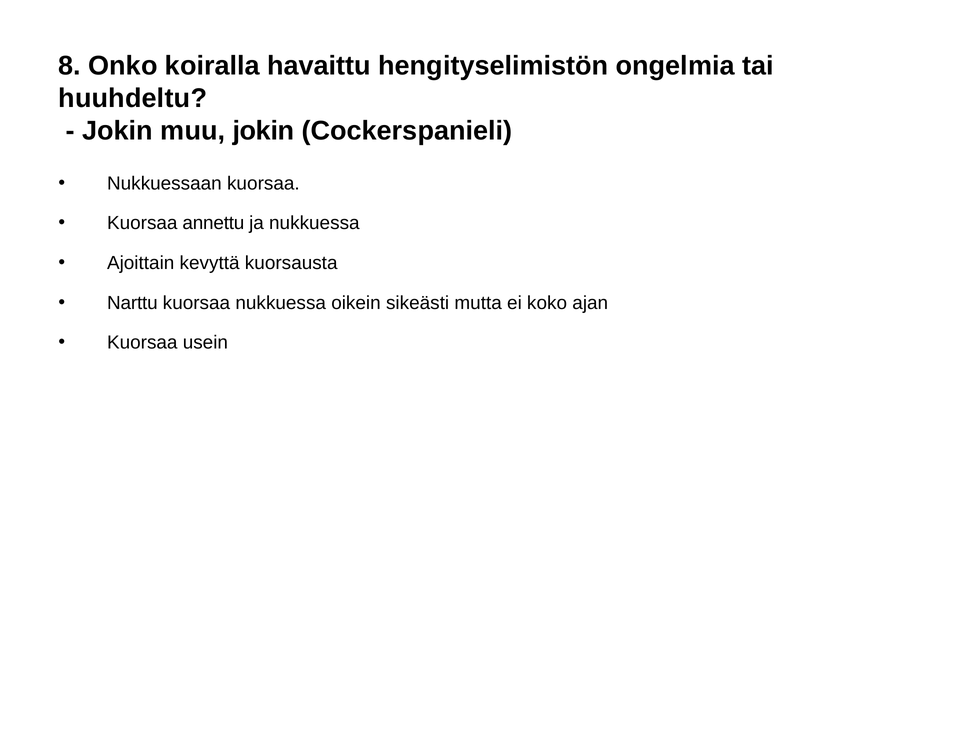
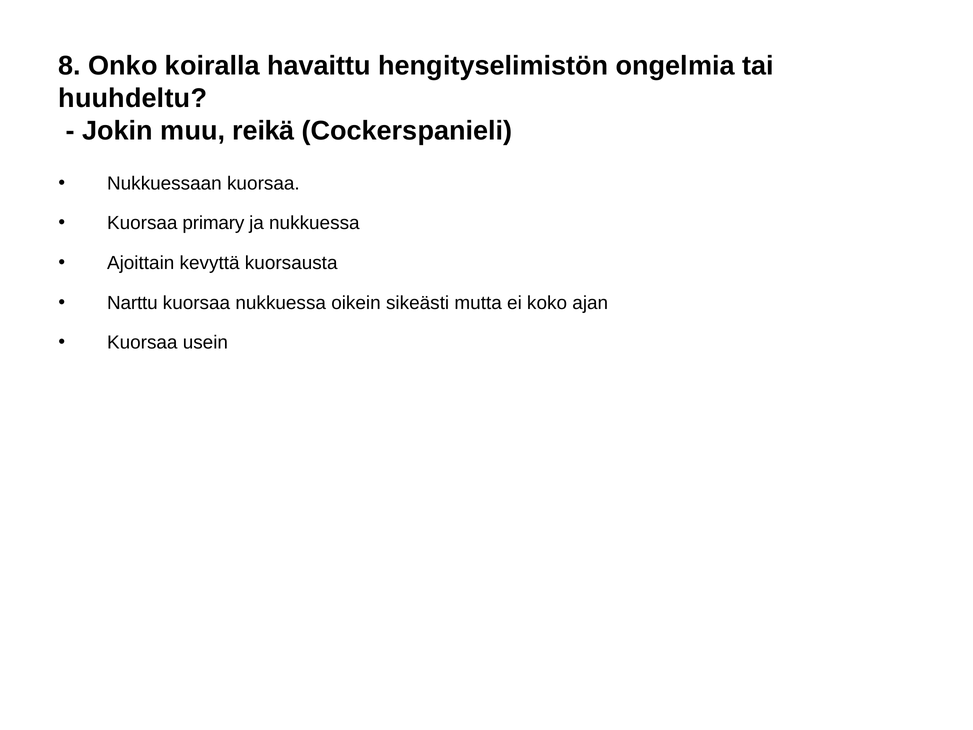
muu jokin: jokin -> reikä (264, 131)
annettu: annettu -> primary (213, 223)
